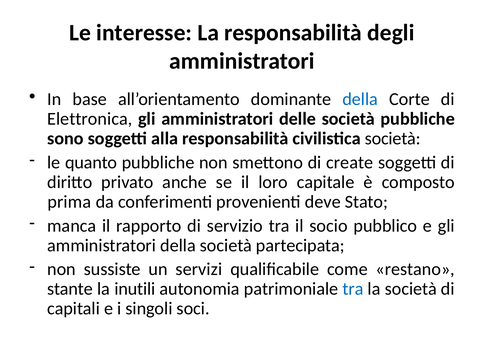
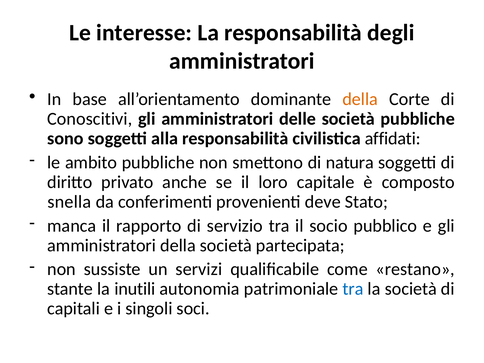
della colour: blue -> orange (360, 99)
Elettronica: Elettronica -> Conoscitivi (90, 119)
civilistica società: società -> affidati (393, 139)
quanto: quanto -> ambito (91, 163)
create: create -> natura (350, 163)
prima: prima -> snella (69, 202)
